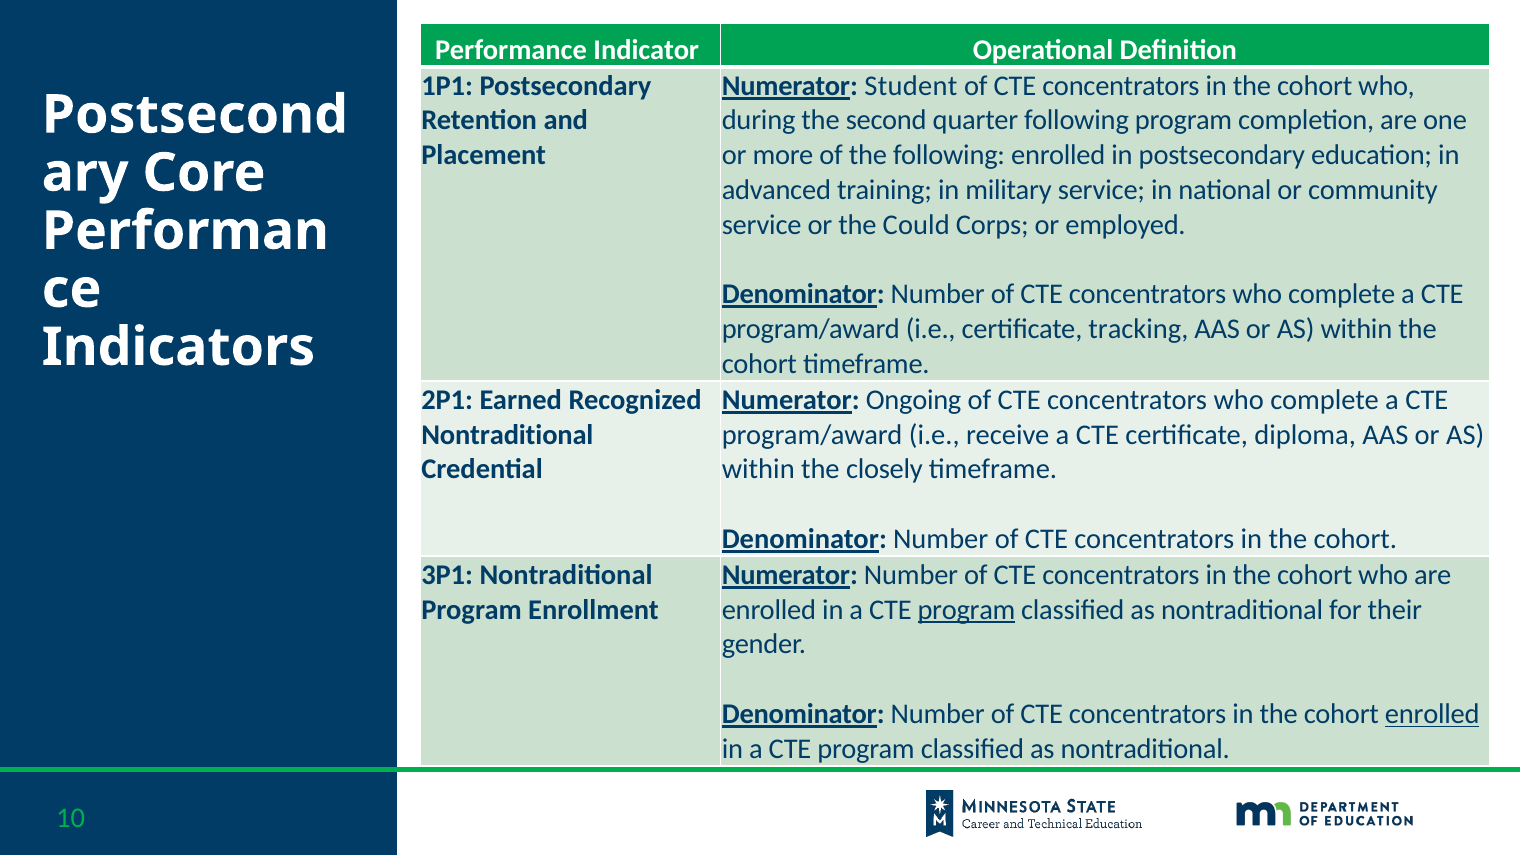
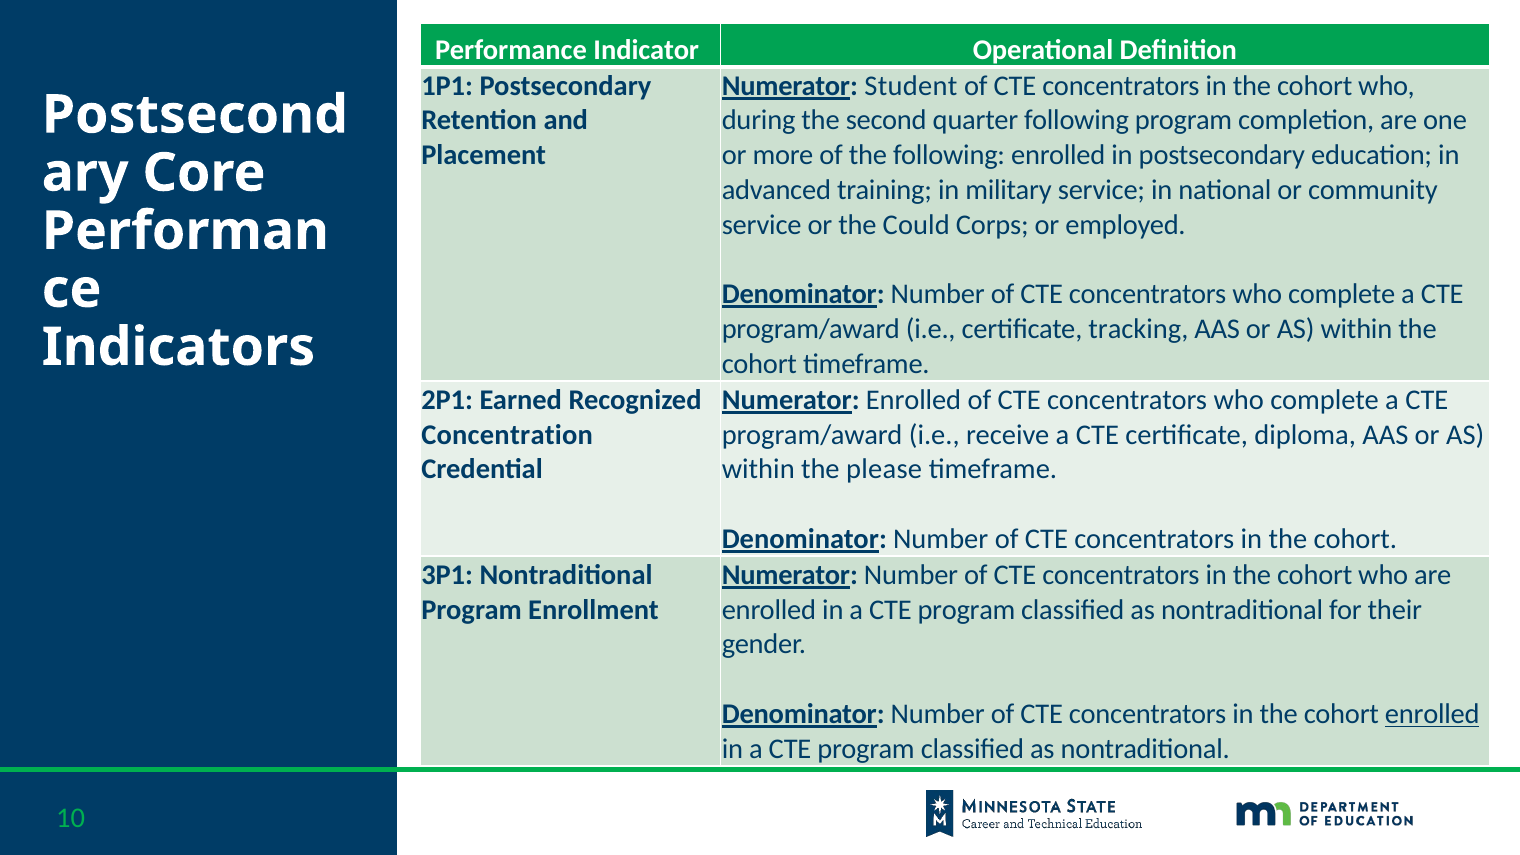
Numerator Ongoing: Ongoing -> Enrolled (914, 400)
Nontraditional: Nontraditional -> Concentration (507, 435)
closely: closely -> please (884, 469)
program underline: present -> none (966, 610)
